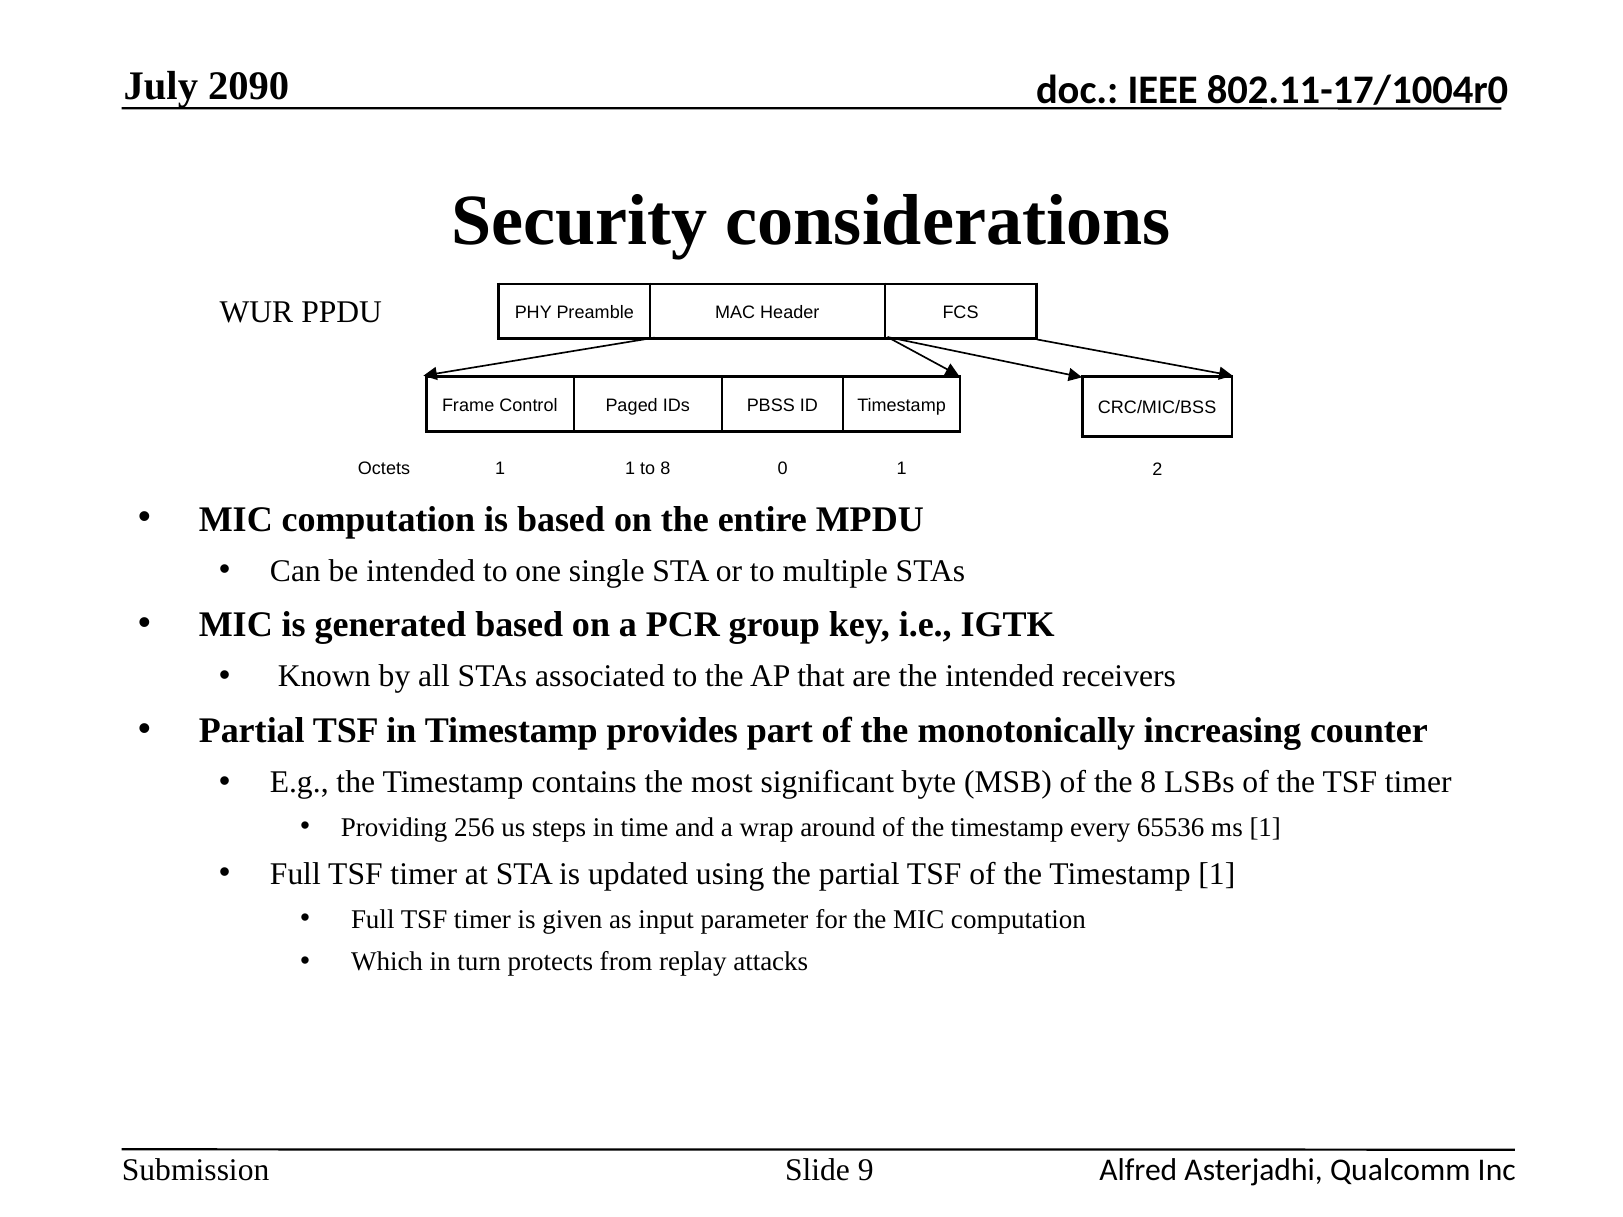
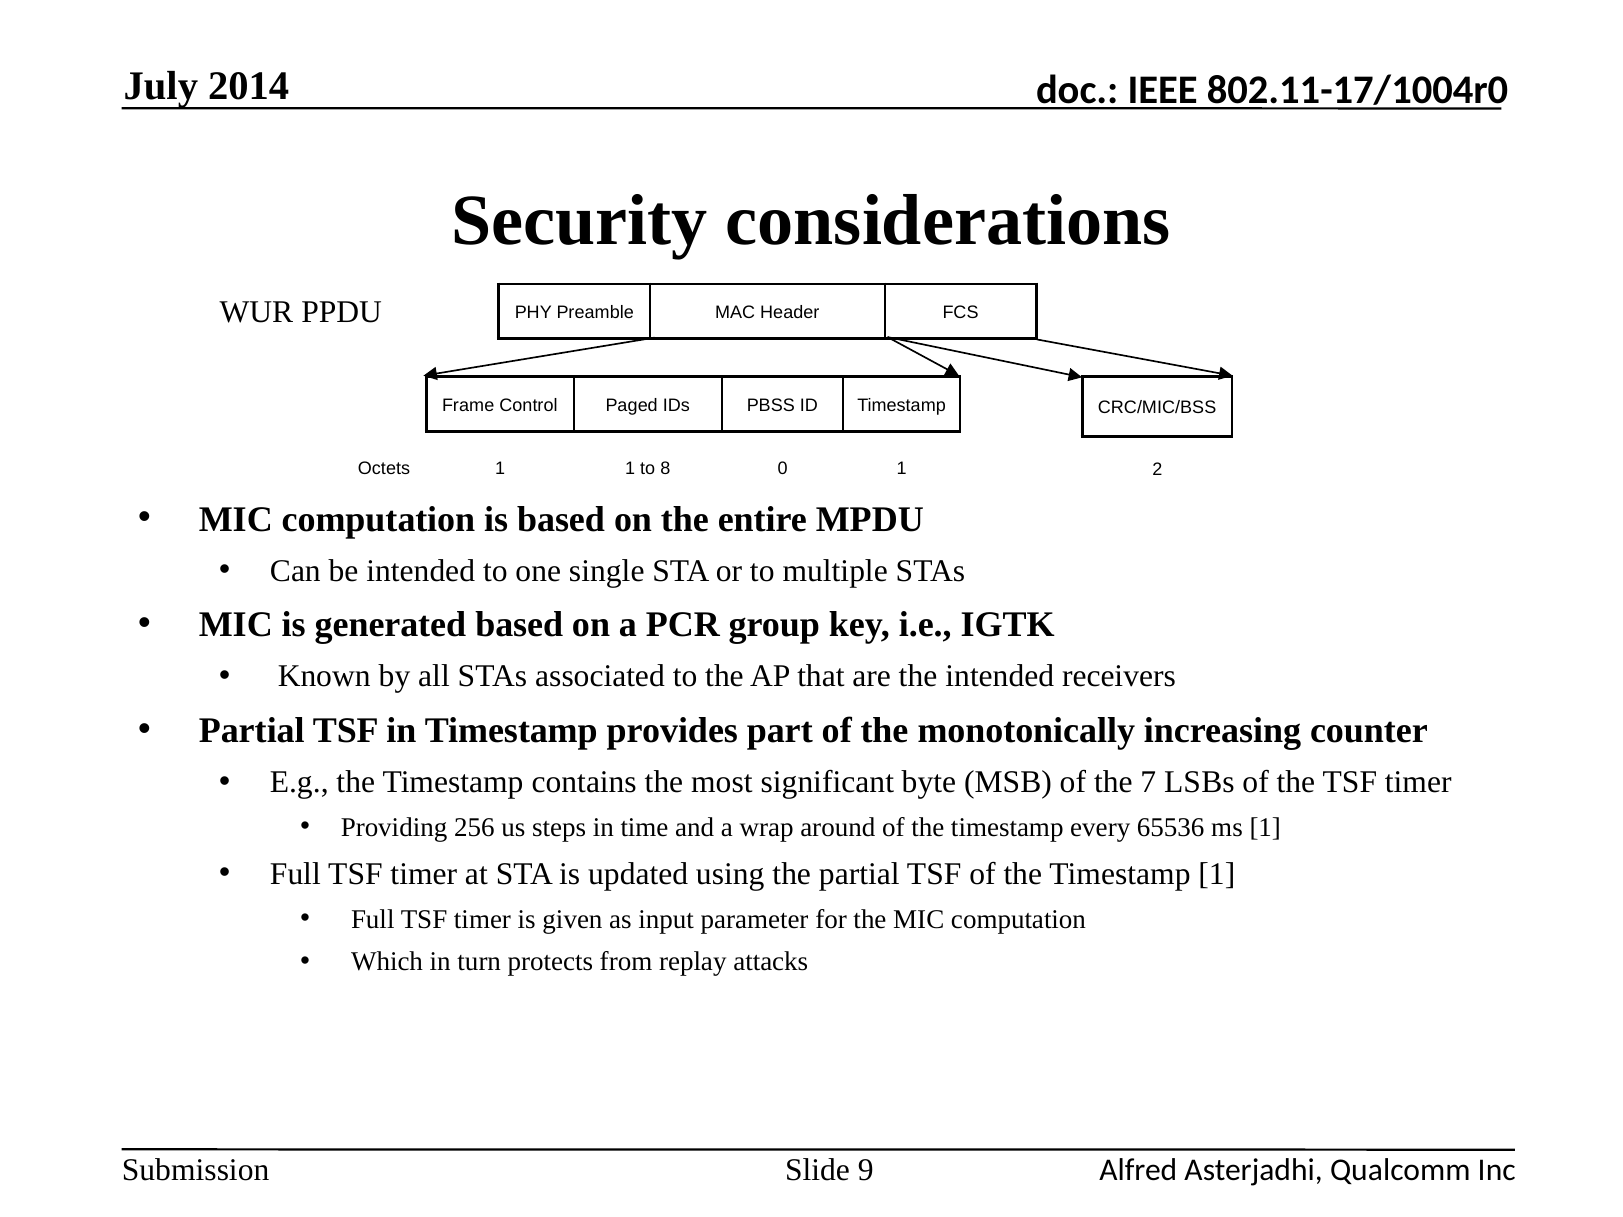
2090: 2090 -> 2014 (249, 86)
the 8: 8 -> 7 (1148, 783)
